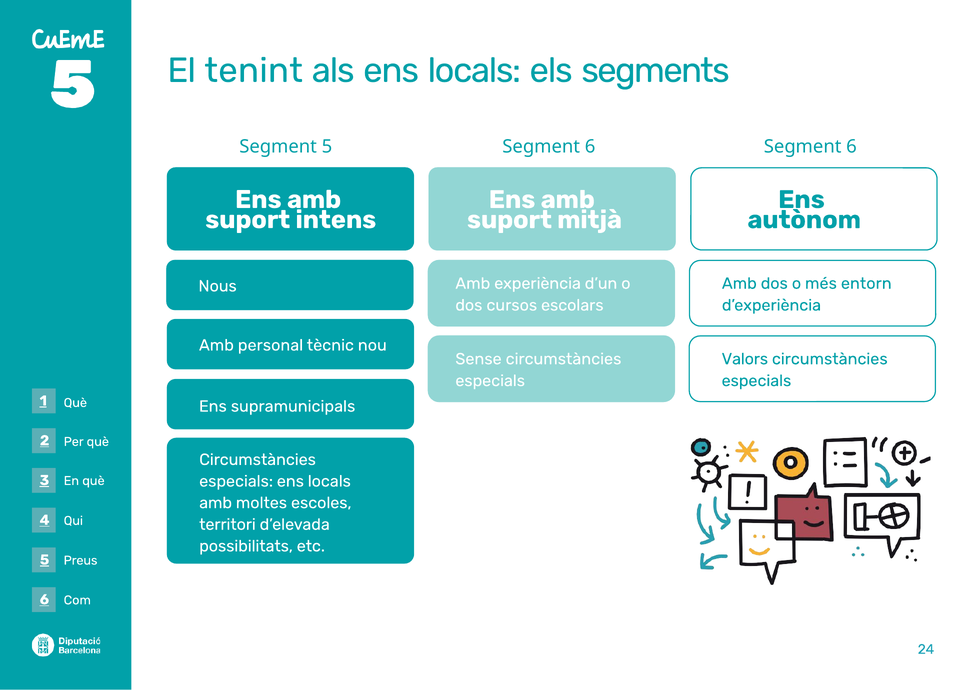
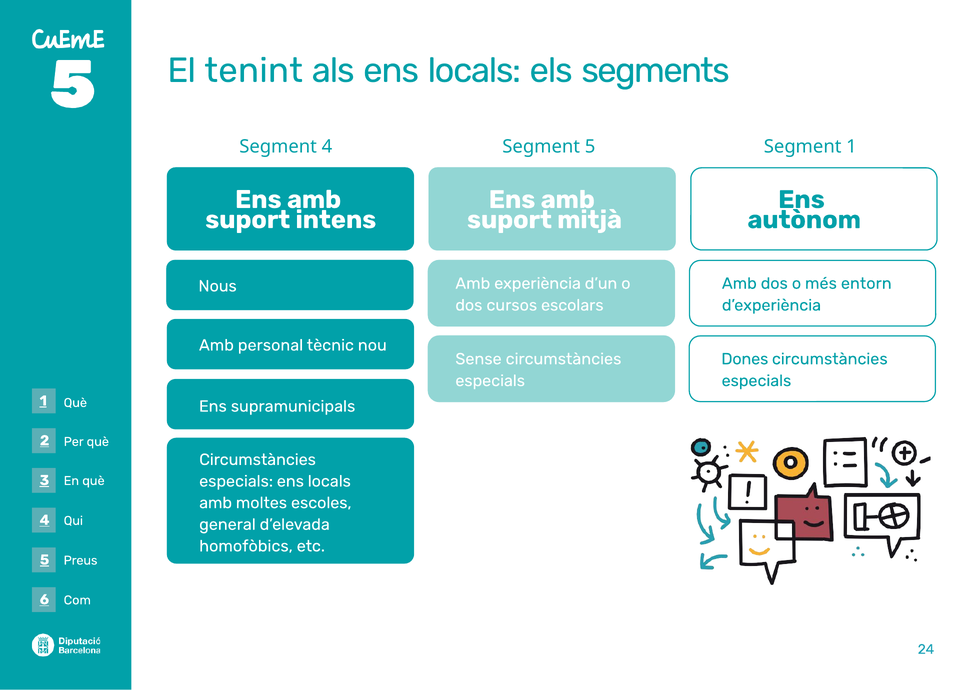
Segment 5: 5 -> 4 (327, 147)
6: 6 -> 5 (590, 147)
6: 6 -> 1 (852, 147)
Valors: Valors -> Dones (745, 359)
territori: territori -> general (227, 524)
possibilitats: possibilitats -> homofòbics (246, 546)
